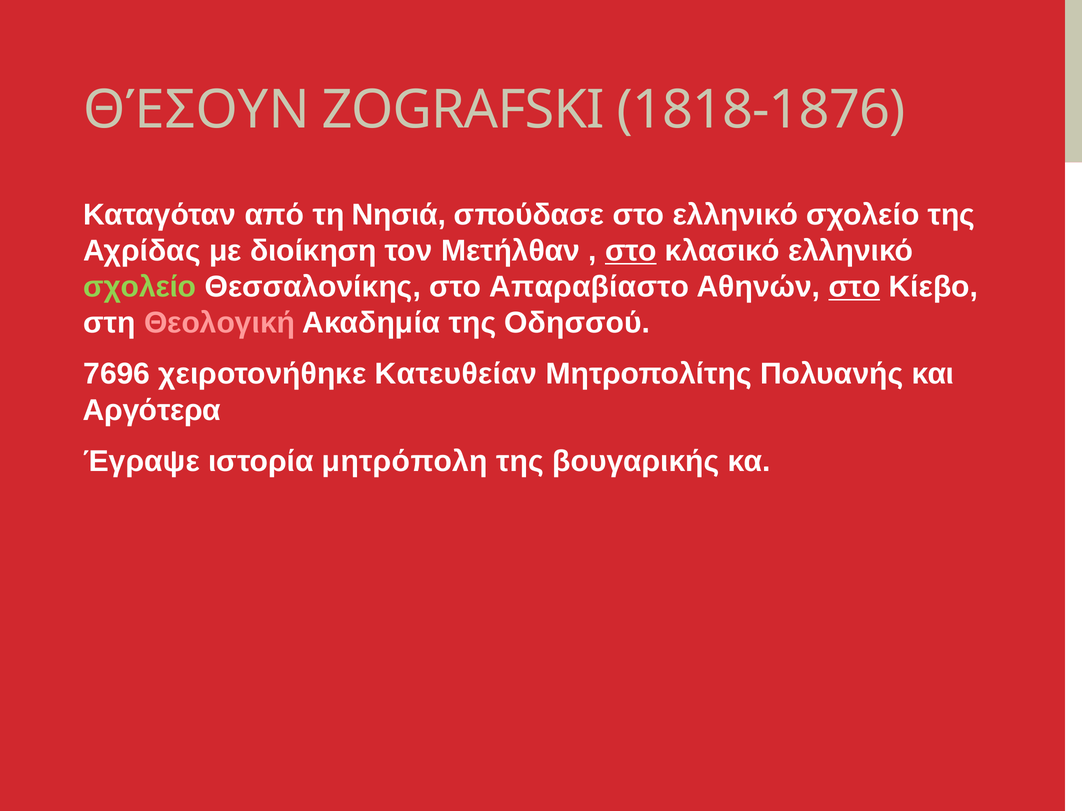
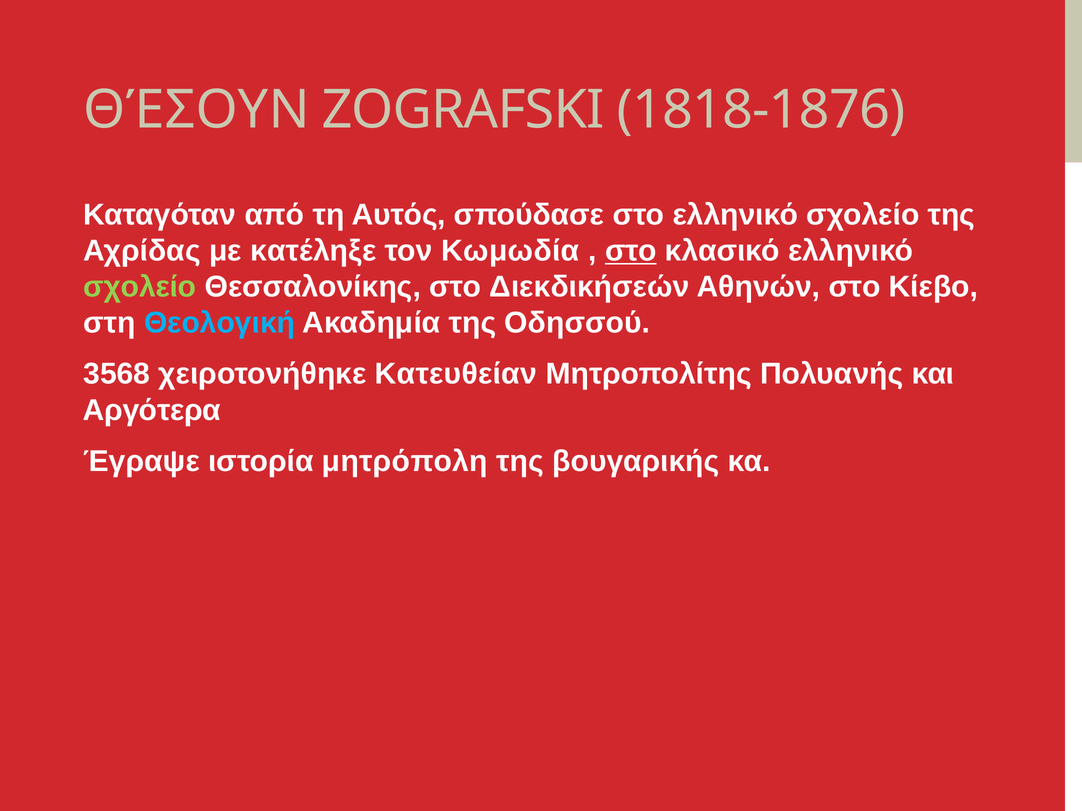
Νησιά: Νησιά -> Αυτός (399, 215)
διοίκηση: διοίκηση -> κατέληξε (313, 251)
Μετήλθαν: Μετήλθαν -> Κωμωδία (510, 251)
Απαραβίαστο: Απαραβίαστο -> Διεκδικήσεών (589, 287)
στο underline: present -> none (855, 287)
Θεολογική colour: pink -> light blue (220, 323)
7696: 7696 -> 3568 (117, 374)
